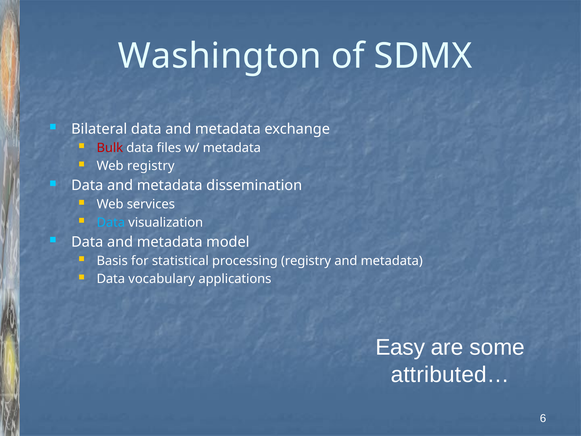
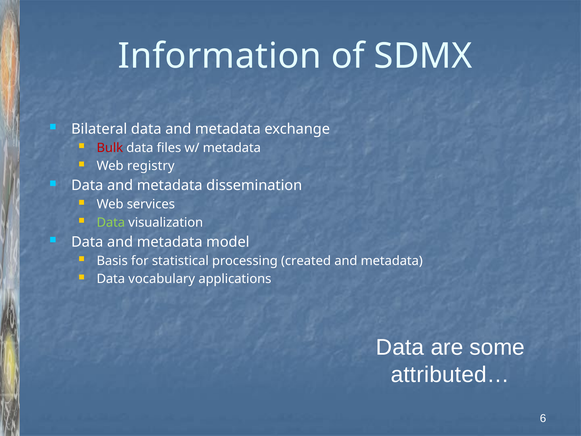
Washington: Washington -> Information (220, 56)
Data colour: light blue -> light green (111, 222)
processing registry: registry -> created (306, 261)
Easy: Easy -> Data (400, 347)
